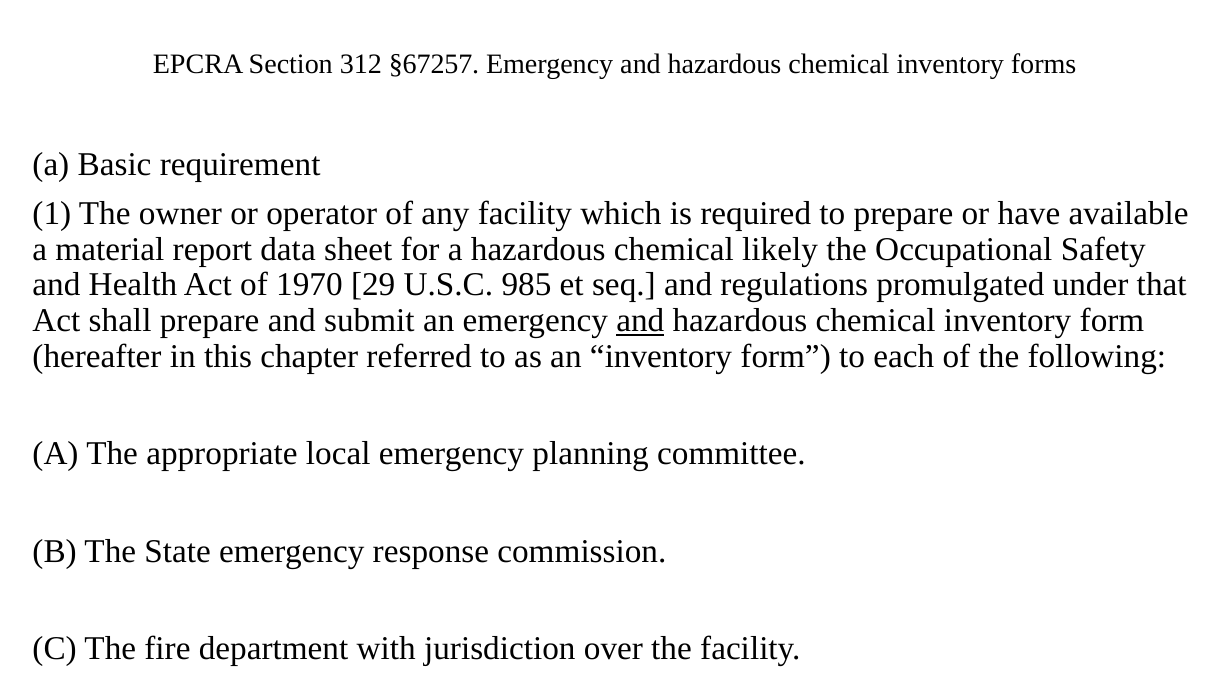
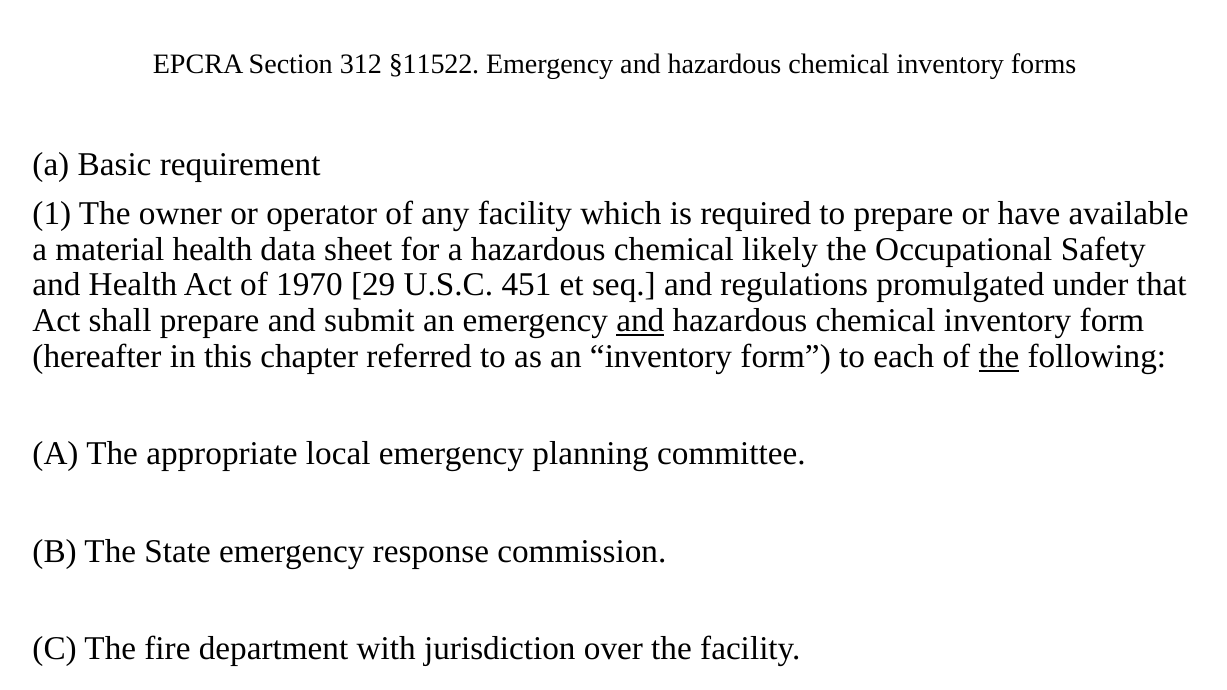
§67257: §67257 -> §11522 (434, 64)
material report: report -> health (213, 249)
985: 985 -> 451 (526, 285)
the underline: none -> present (999, 357)
